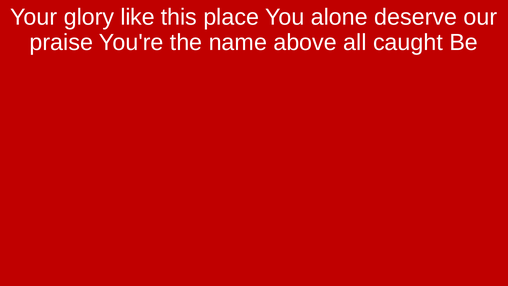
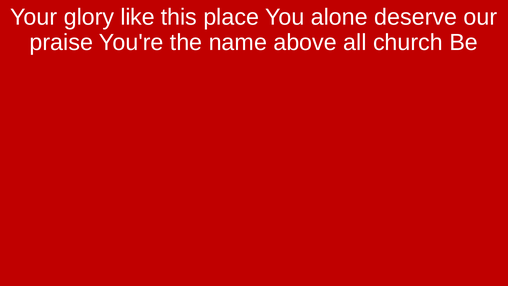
caught: caught -> church (408, 42)
